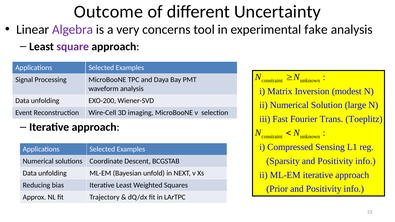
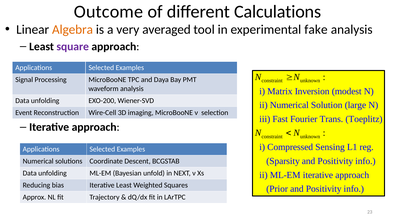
Uncertainty: Uncertainty -> Calculations (278, 12)
Algebra colour: purple -> orange (73, 29)
concerns: concerns -> averaged (166, 29)
